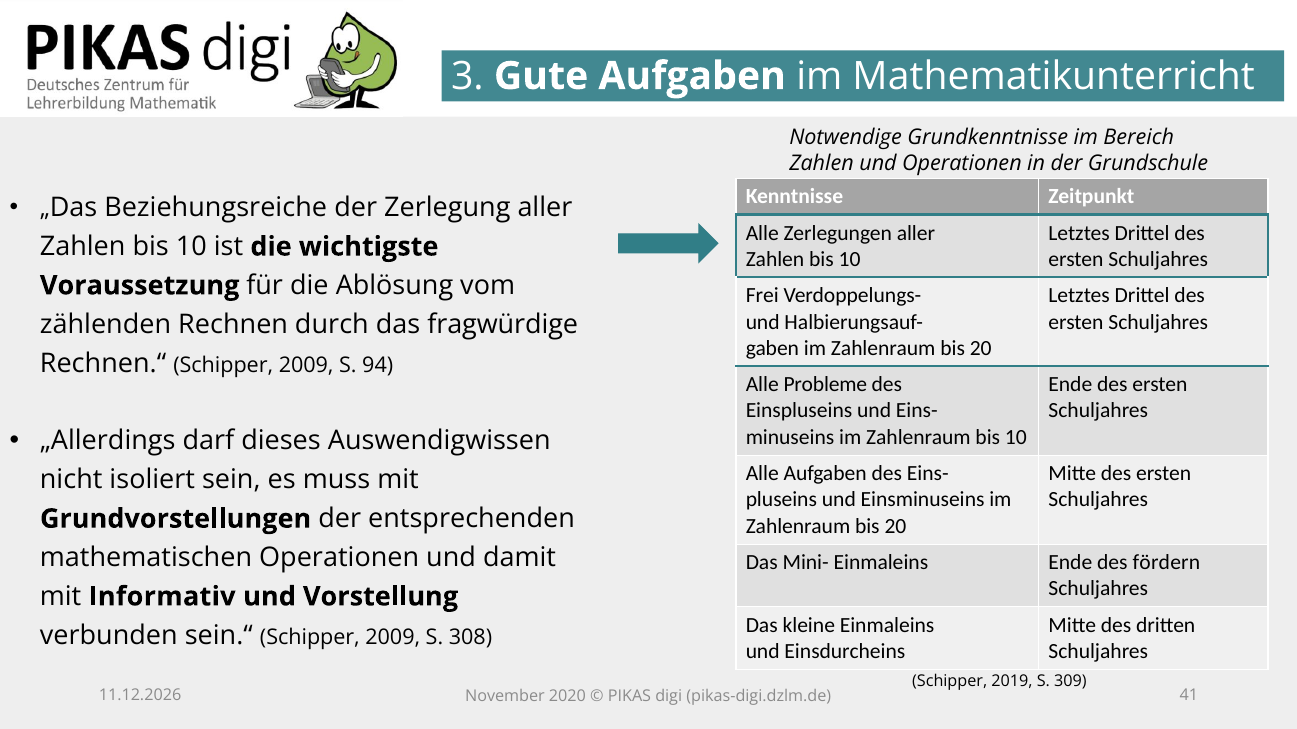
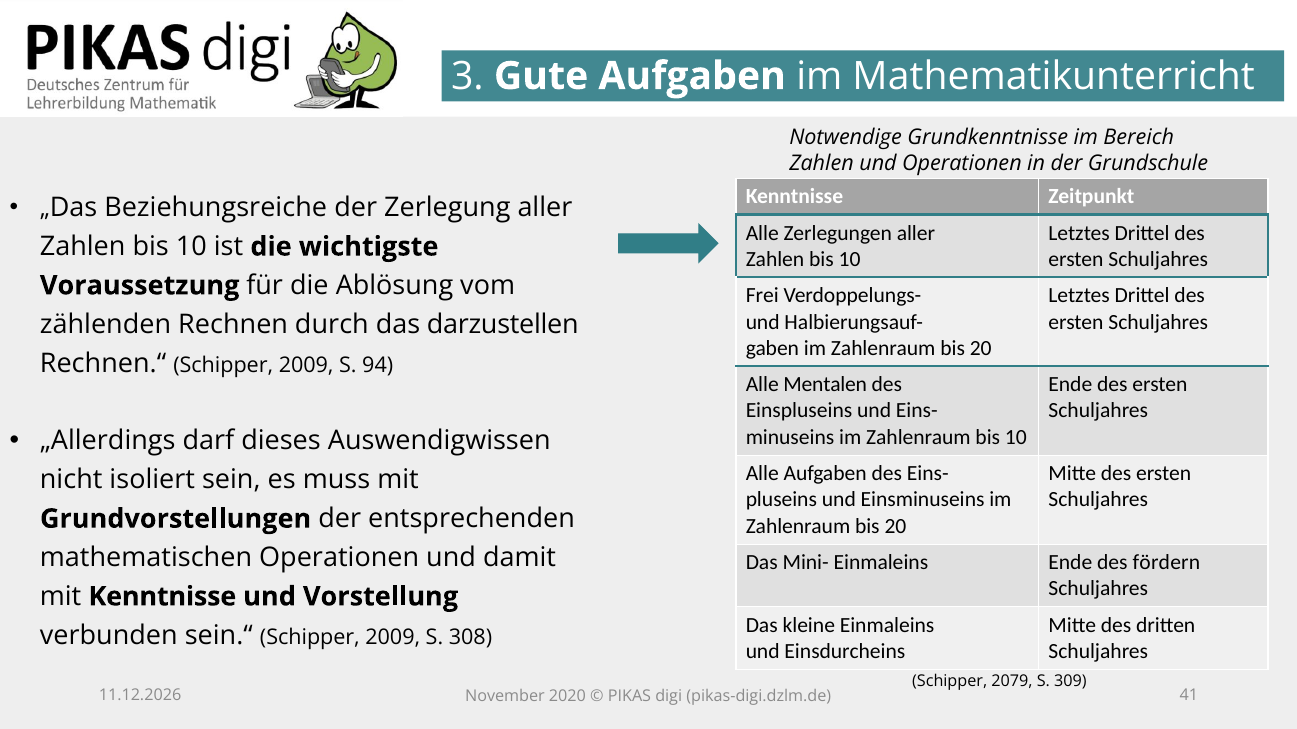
fragwürdige: fragwürdige -> darzustellen (503, 325)
Probleme: Probleme -> Mentalen (825, 385)
mit Informativ: Informativ -> Kenntnisse (162, 597)
2019: 2019 -> 2079 (1012, 682)
